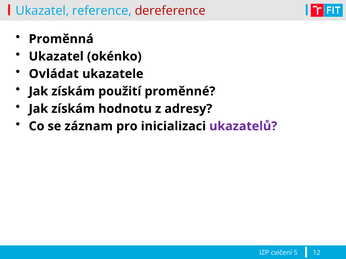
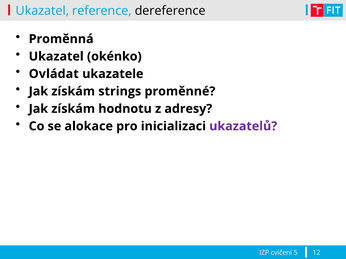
dereference colour: red -> black (170, 11)
použití: použití -> strings (120, 91)
záznam: záznam -> alokace (89, 126)
